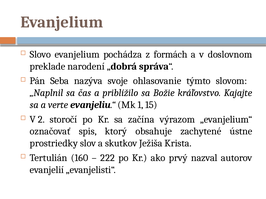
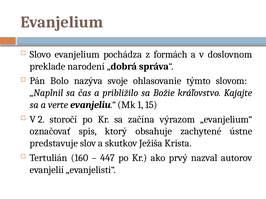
Seba: Seba -> Bolo (60, 81)
prostriedky: prostriedky -> predstavuje (54, 144)
222: 222 -> 447 (108, 158)
